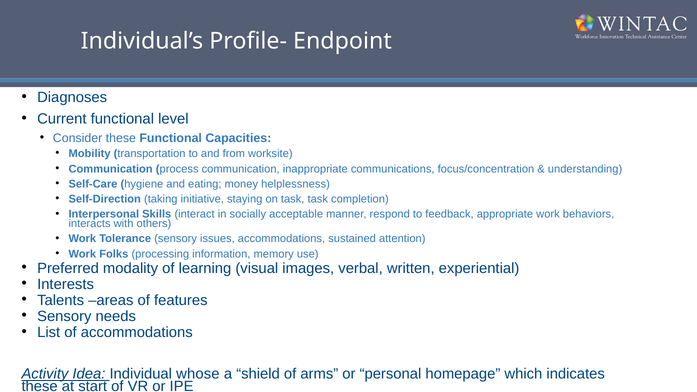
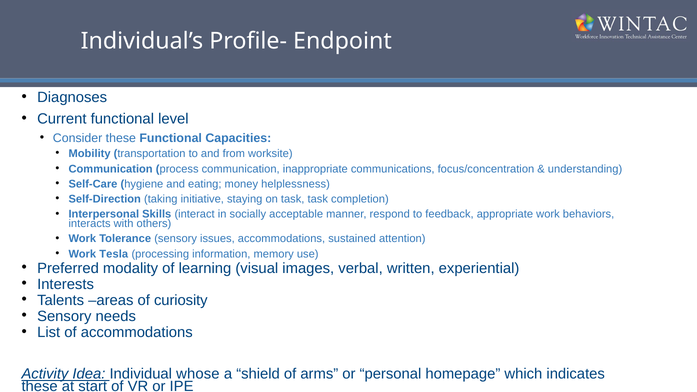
Folks: Folks -> Tesla (114, 254)
features: features -> curiosity (181, 300)
